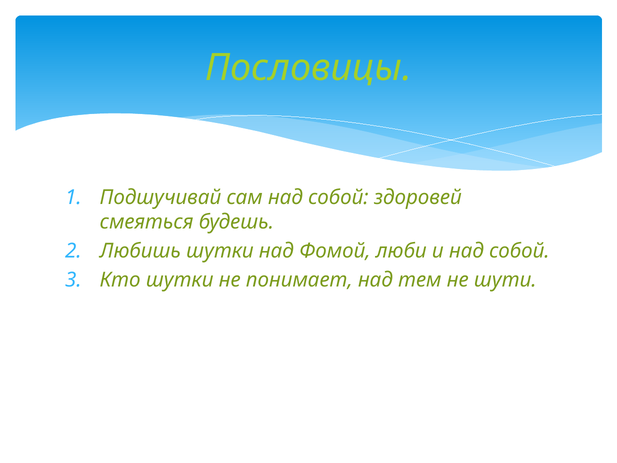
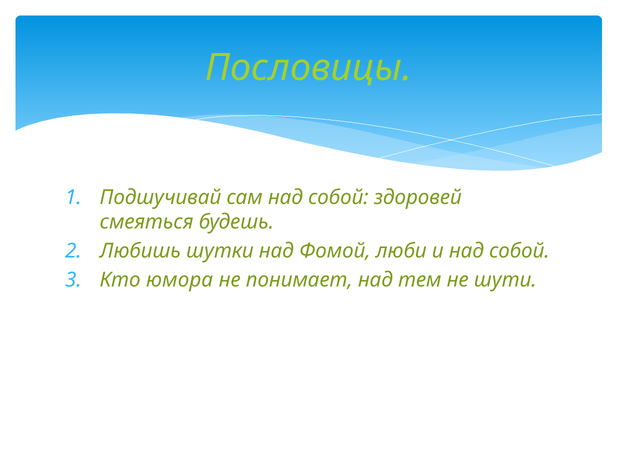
Кто шутки: шутки -> юмора (180, 280)
